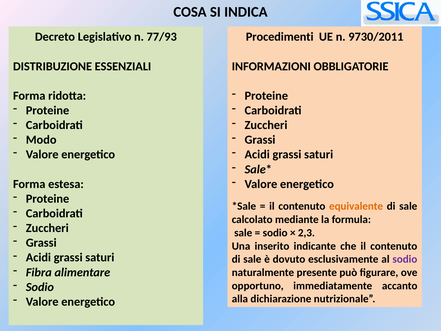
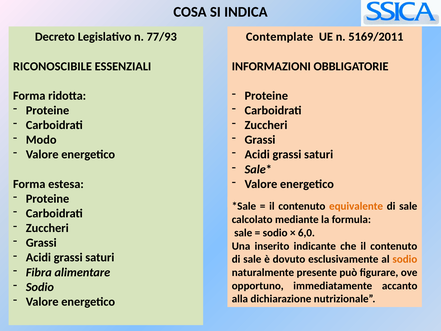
Procedimenti: Procedimenti -> Contemplate (280, 37)
9730/2011: 9730/2011 -> 5169/2011 (376, 37)
DISTRIBUZIONE: DISTRIBUZIONE -> RICONOSCIBILE (52, 66)
2,3: 2,3 -> 6,0 (306, 233)
sodio colour: purple -> orange (405, 259)
